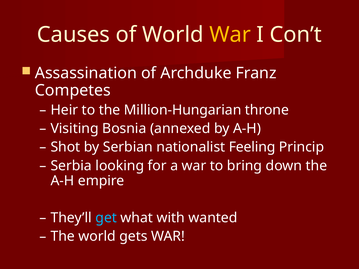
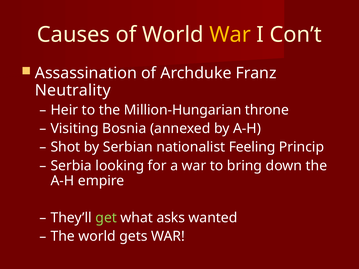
Competes: Competes -> Neutrality (73, 90)
get colour: light blue -> light green (106, 218)
with: with -> asks (171, 218)
